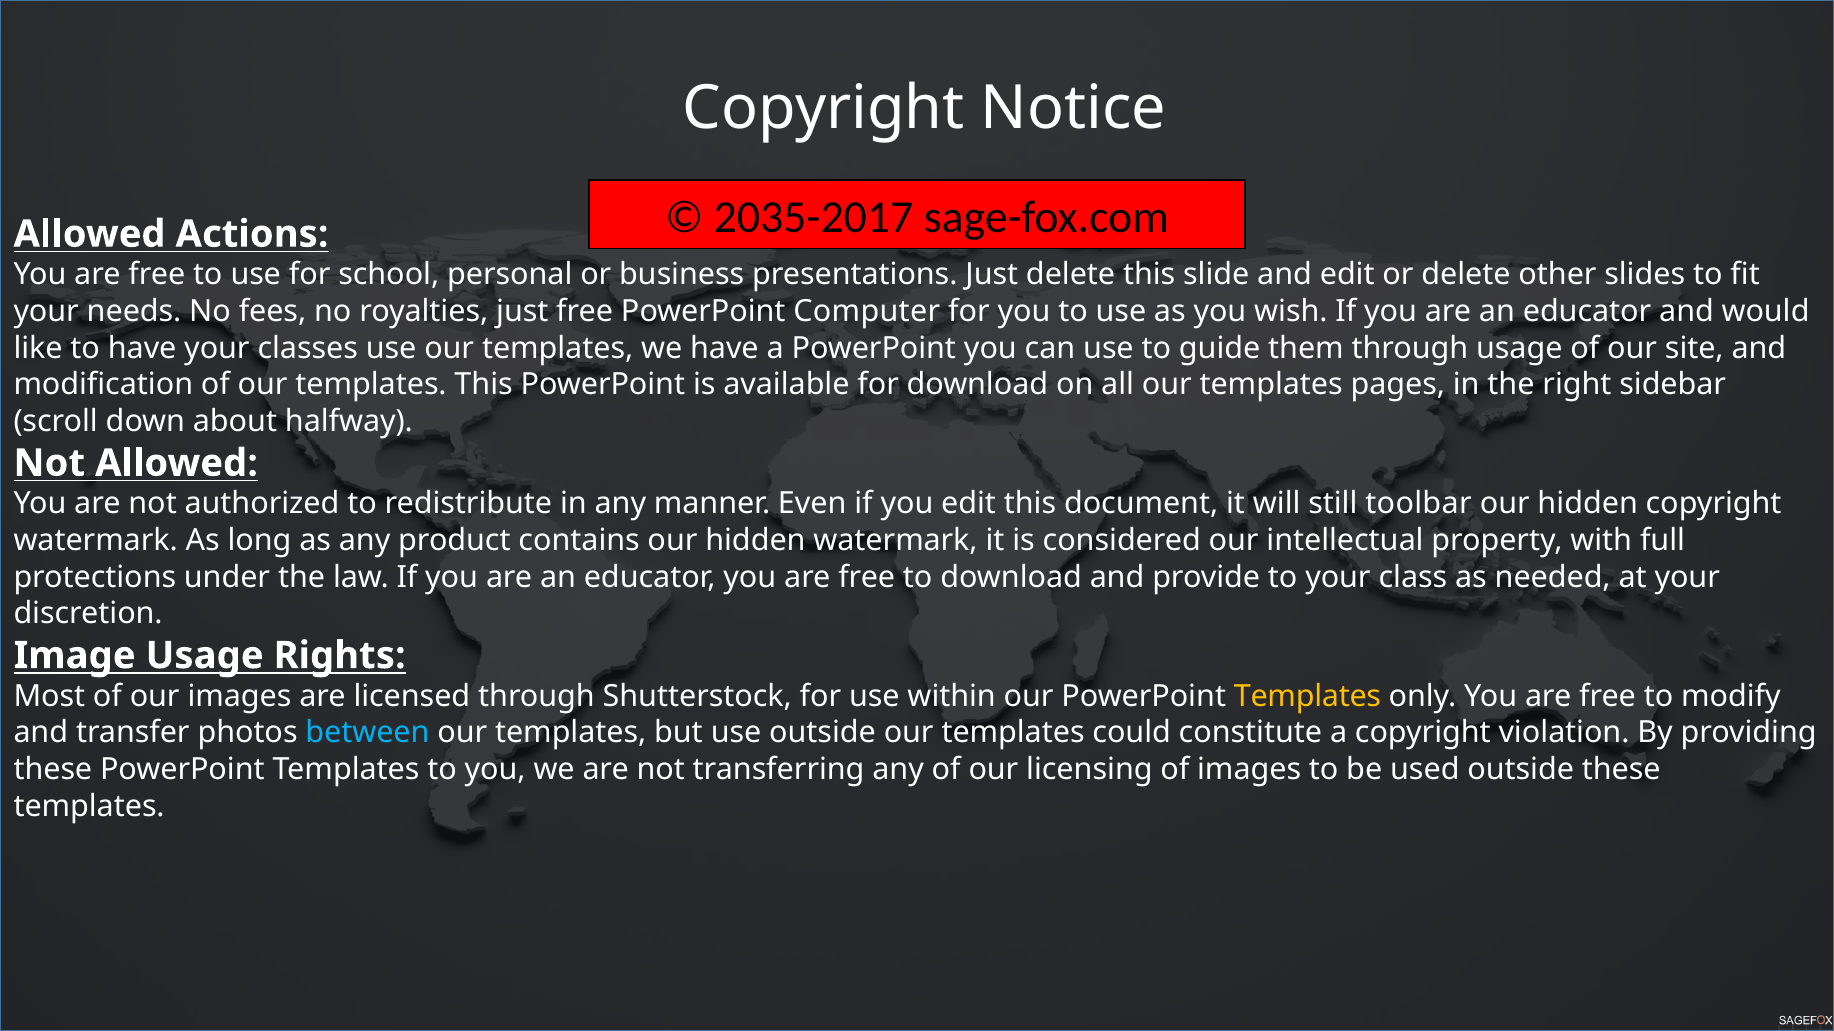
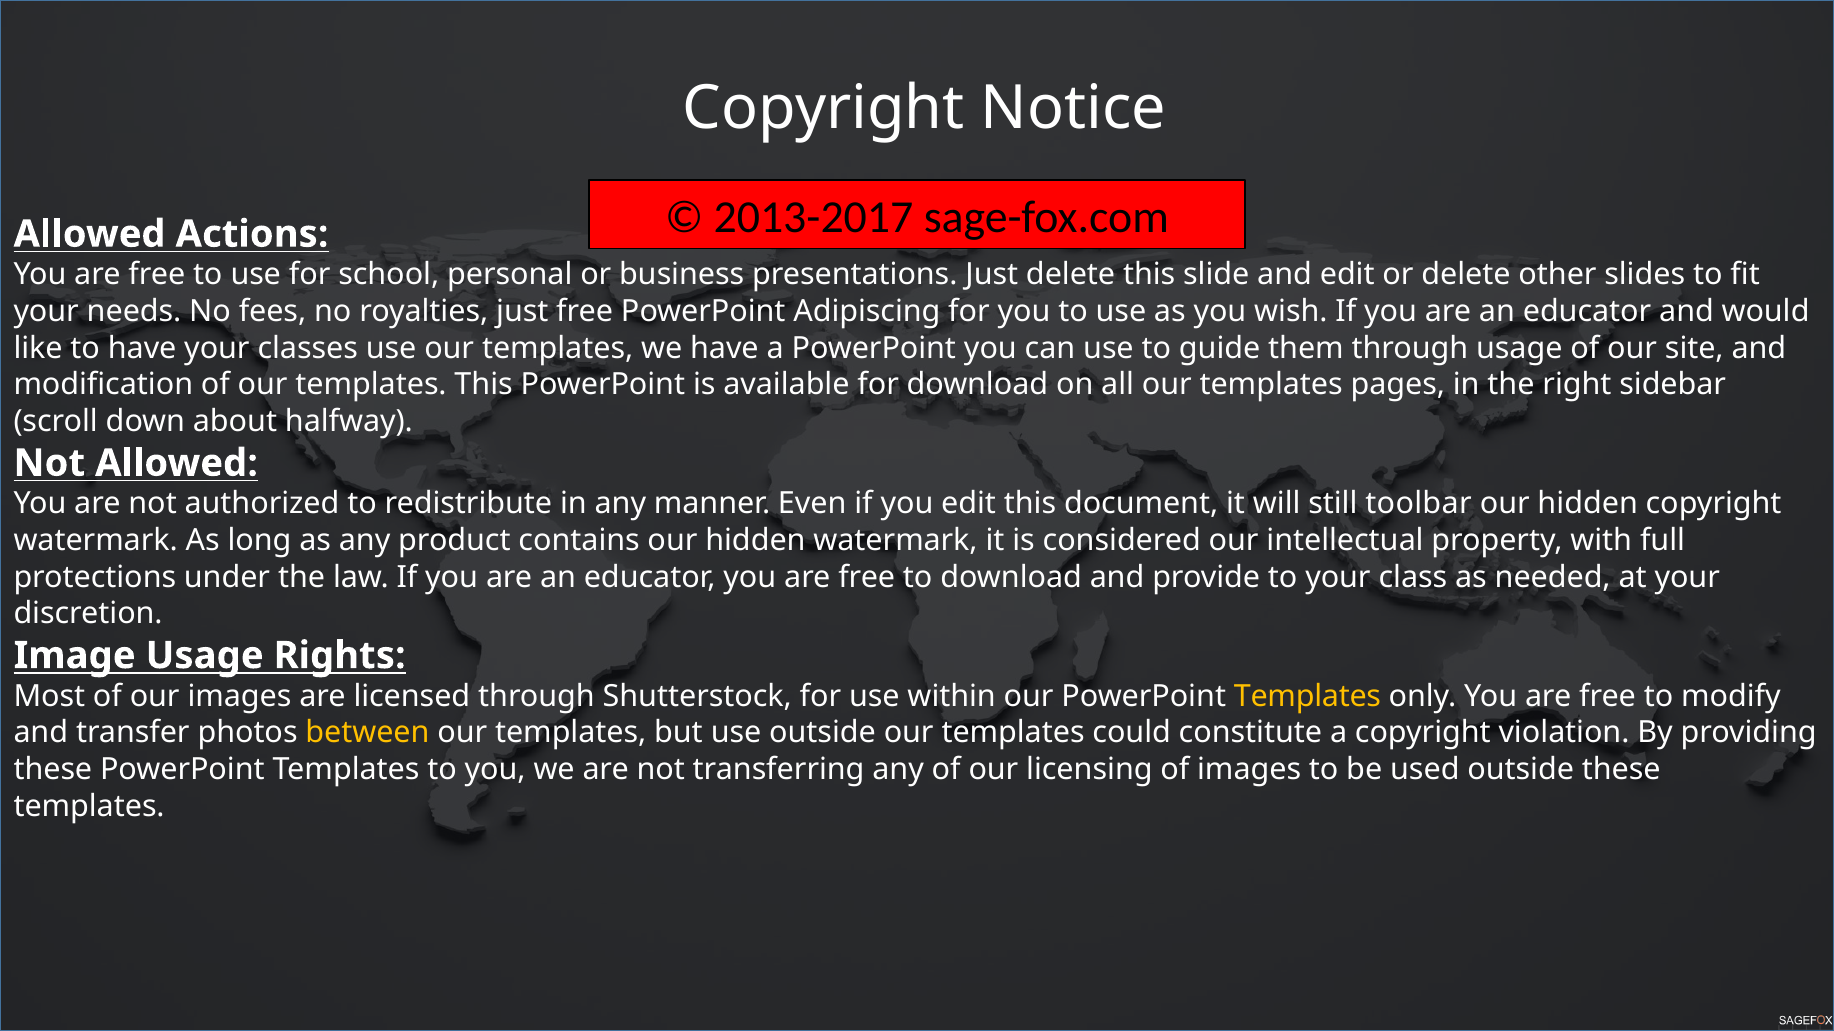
2035-2017: 2035-2017 -> 2013-2017 (813, 218)
Computer: Computer -> Adipiscing (867, 312)
between colour: light blue -> yellow (367, 733)
